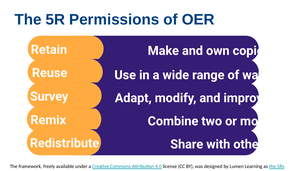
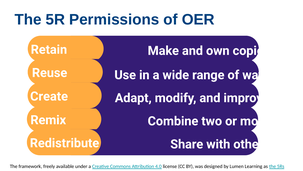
Survey: Survey -> Create (49, 96)
